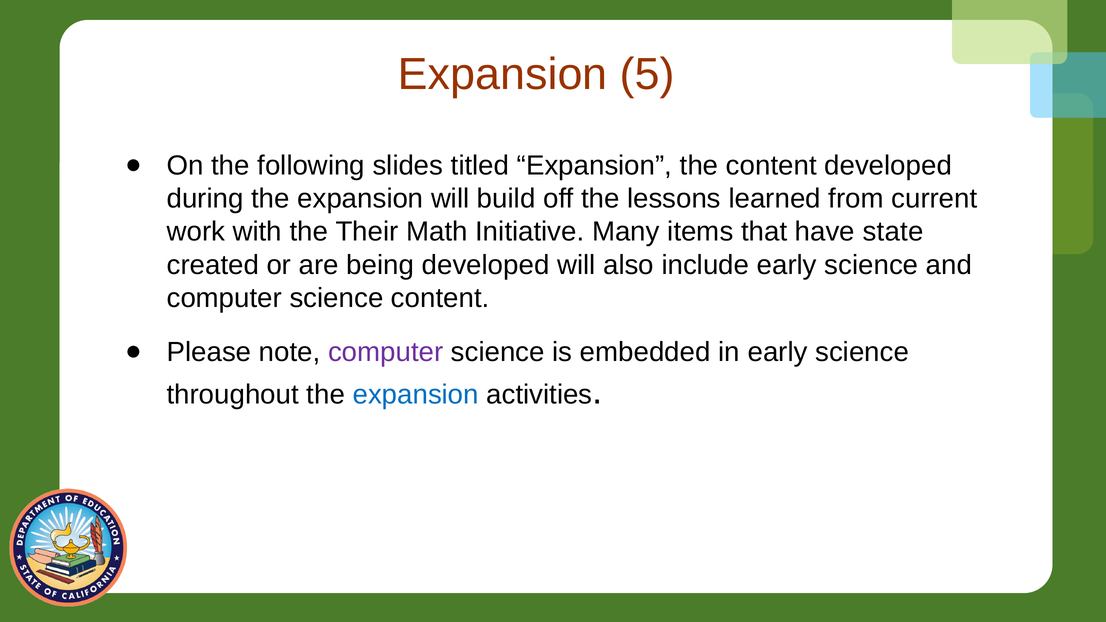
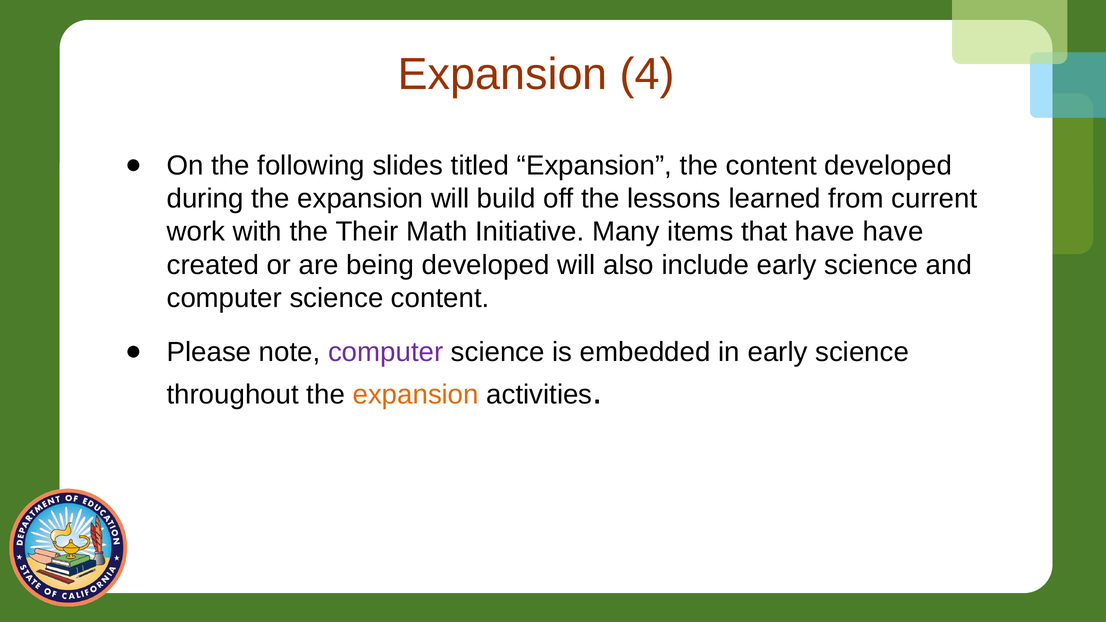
5: 5 -> 4 (647, 74)
have state: state -> have (893, 232)
expansion colour: blue -> orange (416, 395)
